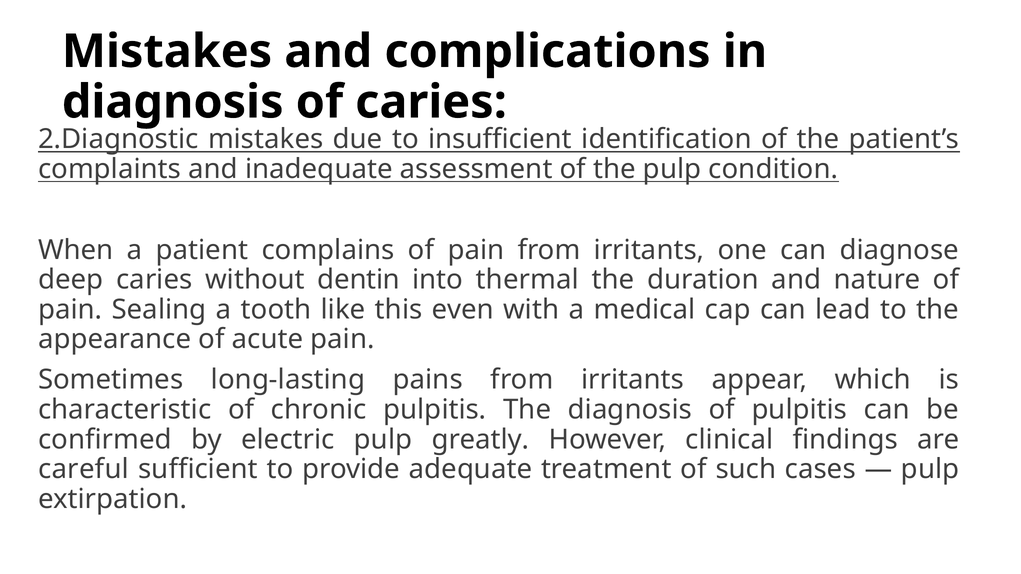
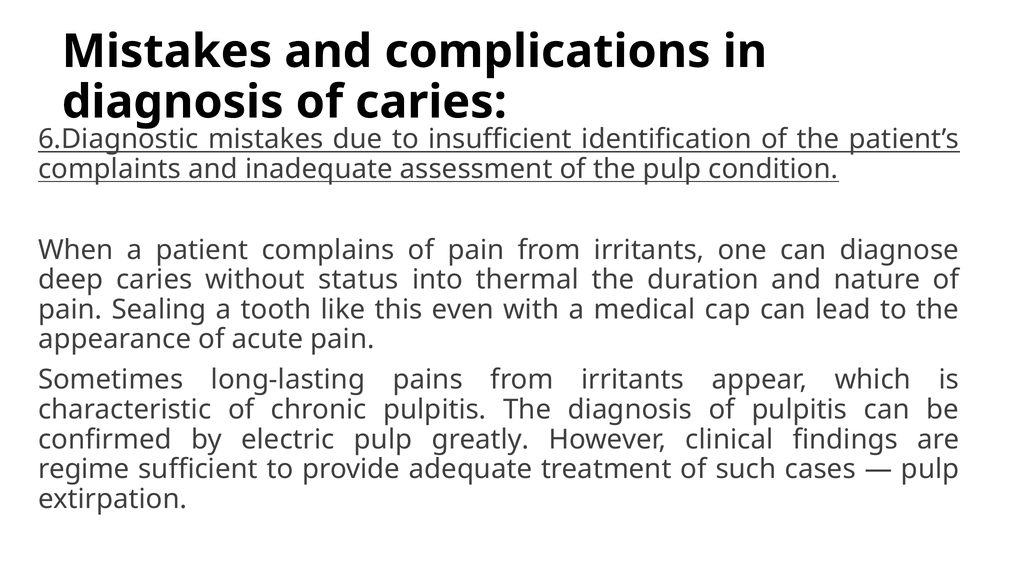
2.Diagnostic: 2.Diagnostic -> 6.Diagnostic (118, 139)
dentin: dentin -> status (358, 280)
careful: careful -> regime (84, 470)
